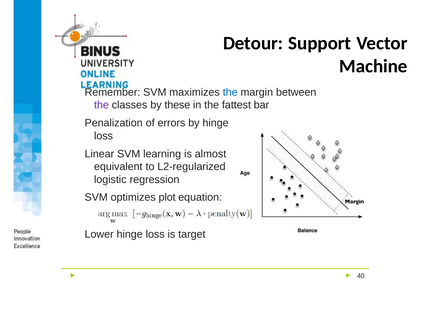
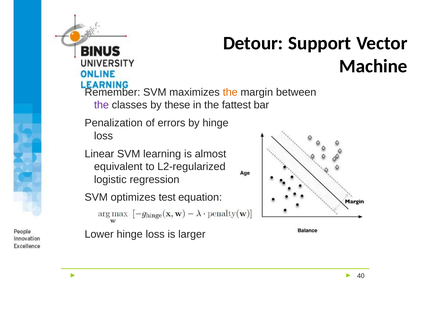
the colour: blue -> orange (230, 92)
plot: plot -> test (167, 197)
target: target -> larger (192, 234)
